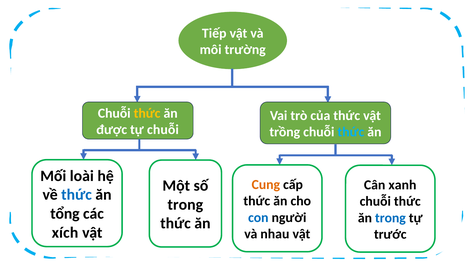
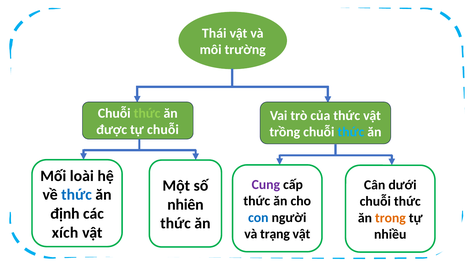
Tiếp: Tiếp -> Thái (214, 33)
thức colour: yellow -> light green (147, 113)
Cung colour: orange -> purple (266, 184)
xanh: xanh -> dưới (402, 185)
trong: trong -> nhiên (185, 205)
tổng: tổng -> định (65, 214)
trong colour: blue -> orange (390, 218)
nhau: nhau -> trạng (275, 234)
trước: trước -> nhiều (390, 234)
